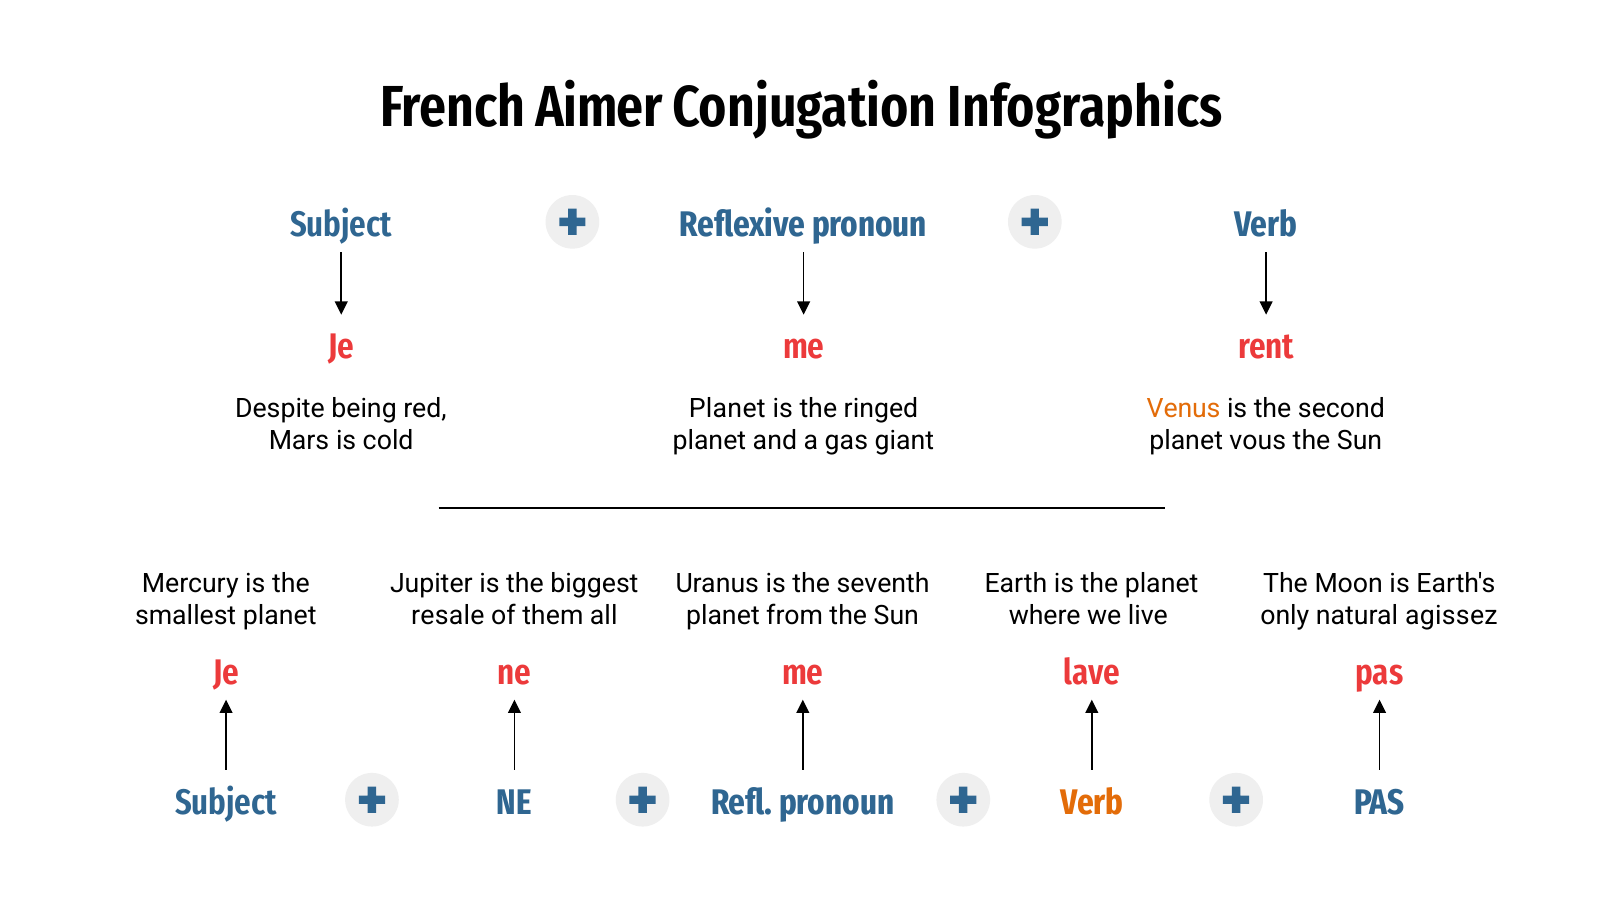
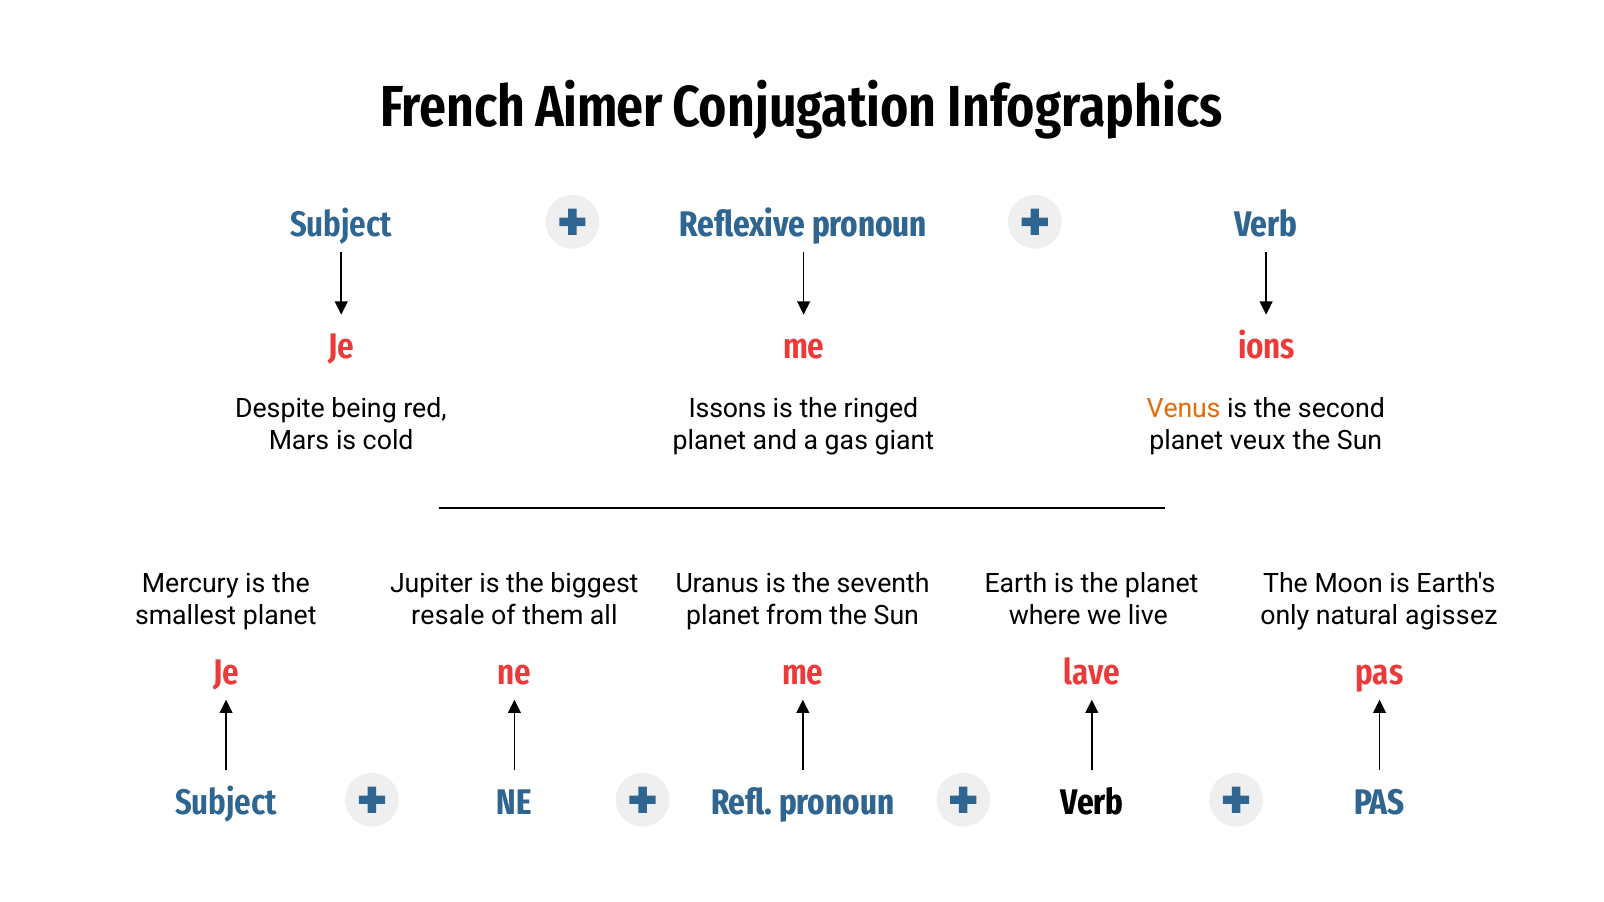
rent: rent -> ions (1266, 347)
Planet: Planet -> Issons (727, 409)
vous: vous -> veux (1258, 441)
Verb colour: orange -> black (1092, 803)
